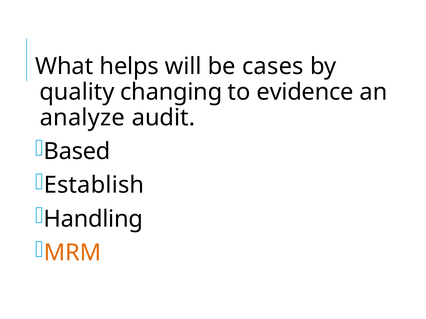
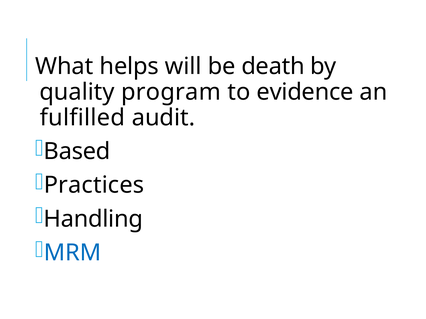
cases: cases -> death (273, 67)
changing: changing -> program (171, 92)
analyze: analyze -> fulfilled (82, 118)
Establish: Establish -> Practices (94, 185)
MRM colour: orange -> blue (72, 253)
